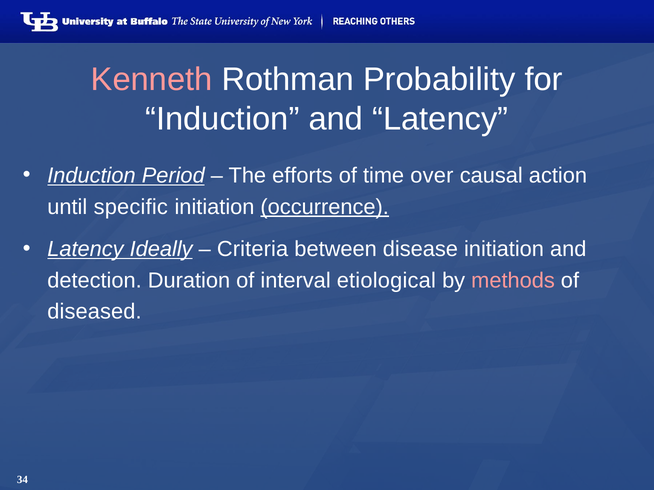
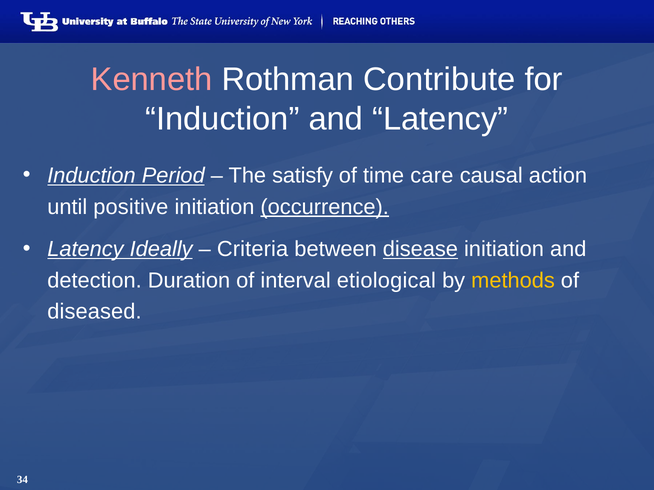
Probability: Probability -> Contribute (439, 80)
efforts: efforts -> satisfy (303, 176)
over: over -> care (432, 176)
specific: specific -> positive (131, 207)
disease underline: none -> present (420, 249)
methods colour: pink -> yellow (513, 281)
